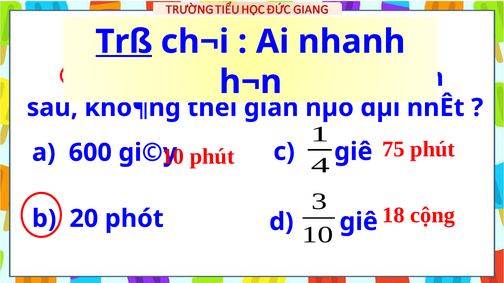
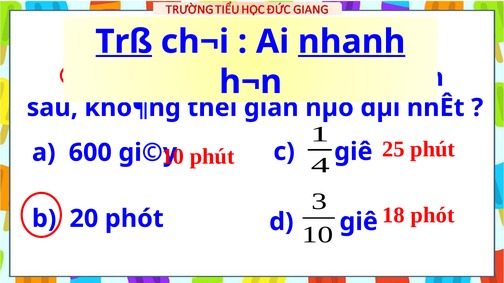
nhanh underline: none -> present (352, 42)
75: 75 -> 25 (393, 149)
18 cộng: cộng -> phót (433, 216)
